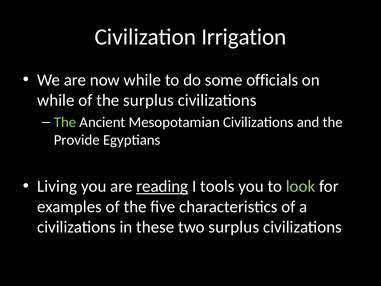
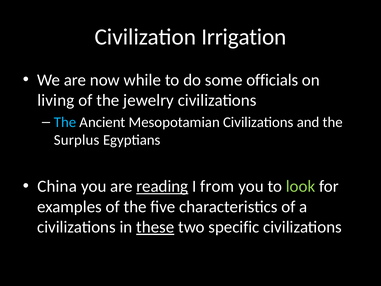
while: while -> living (56, 100)
the surplus: surplus -> jewelry (149, 100)
The colour: light green -> light blue (65, 122)
Provide: Provide -> Surplus (77, 140)
Living: Living -> China (57, 186)
tools: tools -> from (217, 186)
these underline: none -> present (155, 227)
two surplus: surplus -> specific (234, 227)
